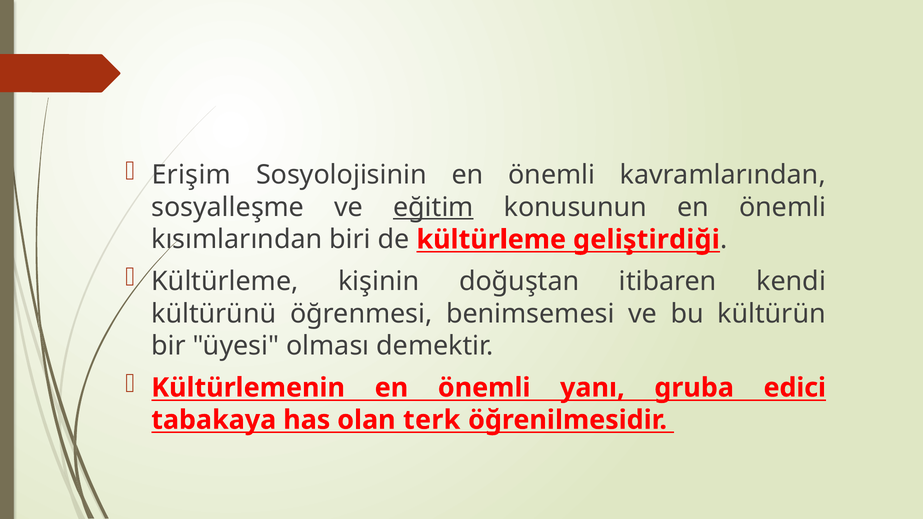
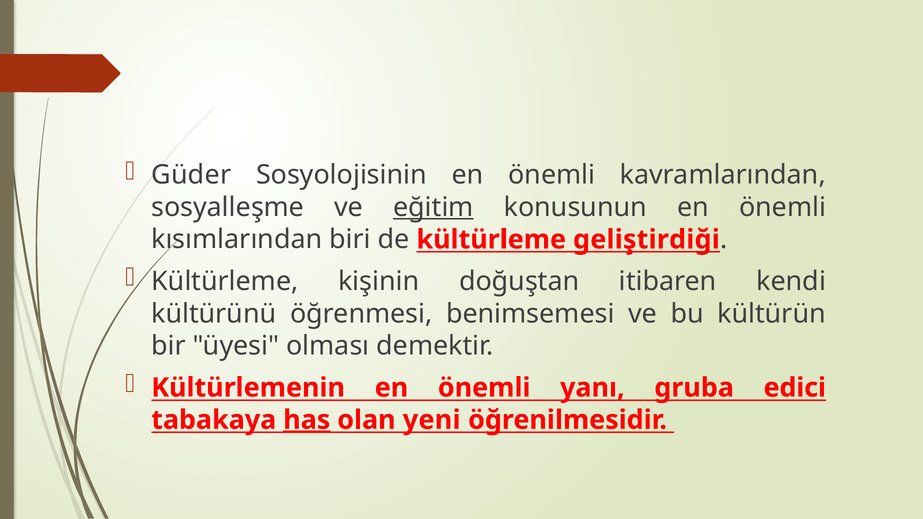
Erişim: Erişim -> Güder (191, 175)
has underline: none -> present (307, 420)
terk: terk -> yeni (432, 420)
